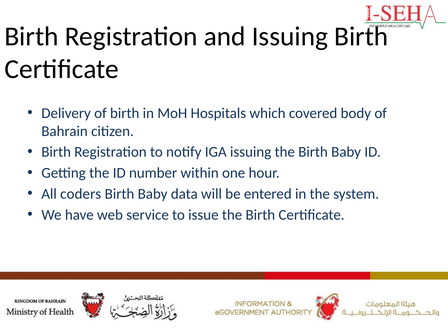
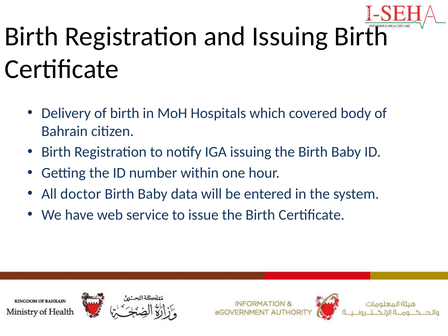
coders: coders -> doctor (81, 194)
